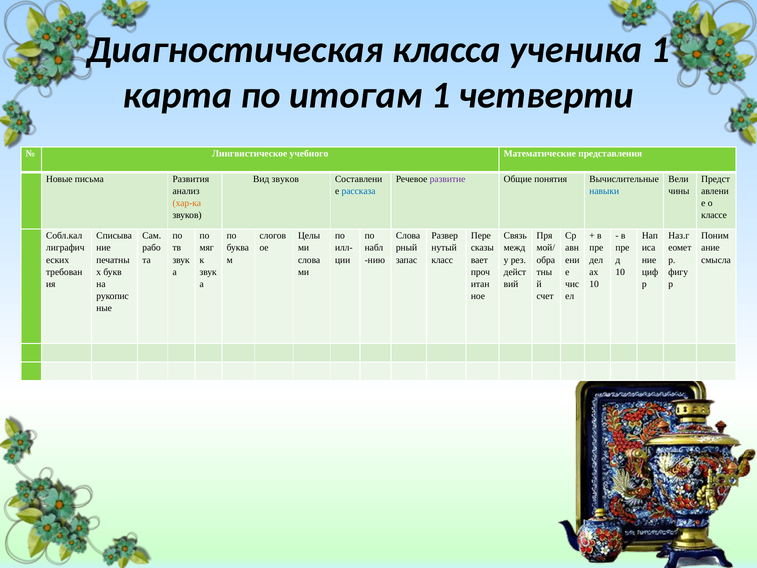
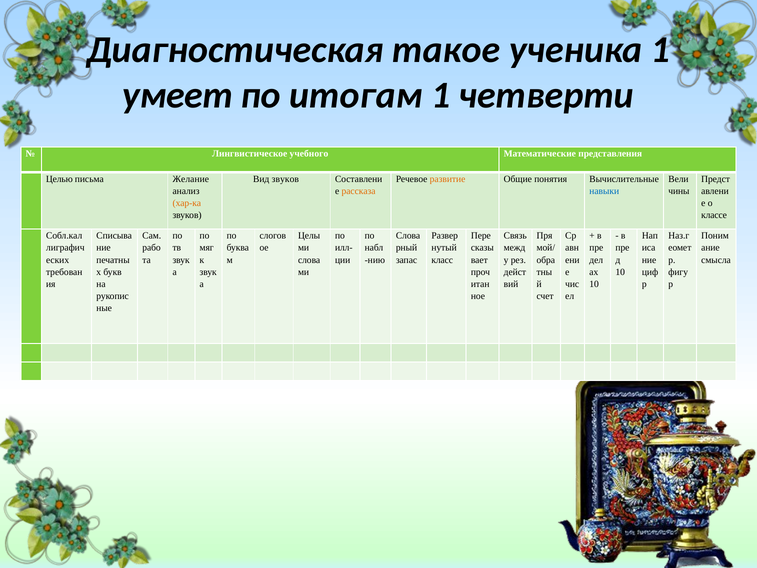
класса: класса -> такое (446, 50)
карта: карта -> умеет (178, 95)
Новые: Новые -> Целью (59, 179)
Развития: Развития -> Желание (191, 179)
развитие colour: purple -> orange (448, 179)
рассказа colour: blue -> orange (359, 191)
